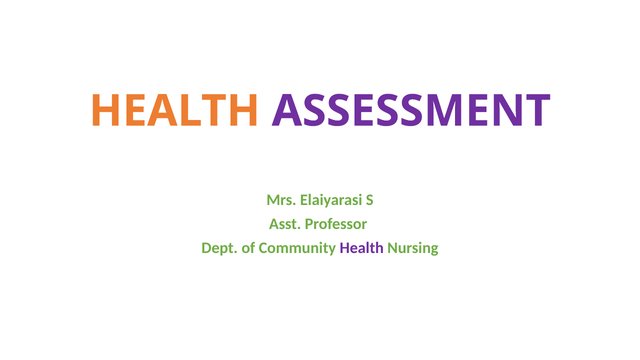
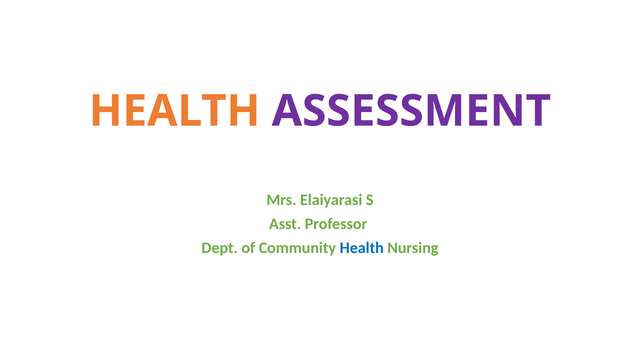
Health colour: purple -> blue (362, 248)
